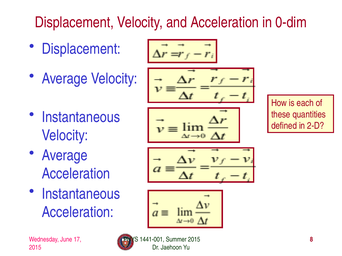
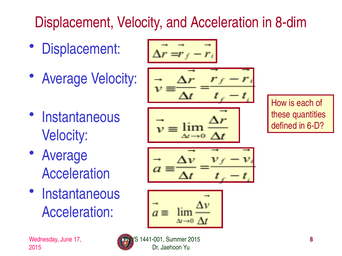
0-dim: 0-dim -> 8-dim (291, 22)
2-D: 2-D -> 6-D (316, 126)
